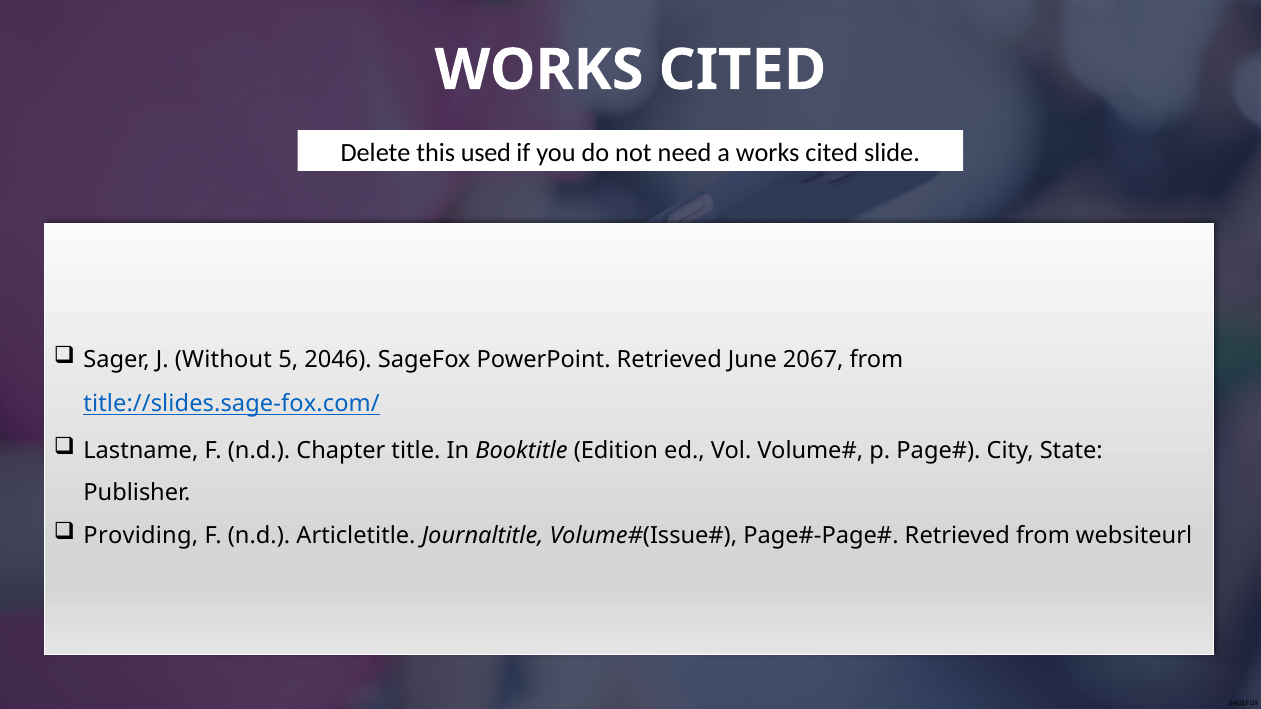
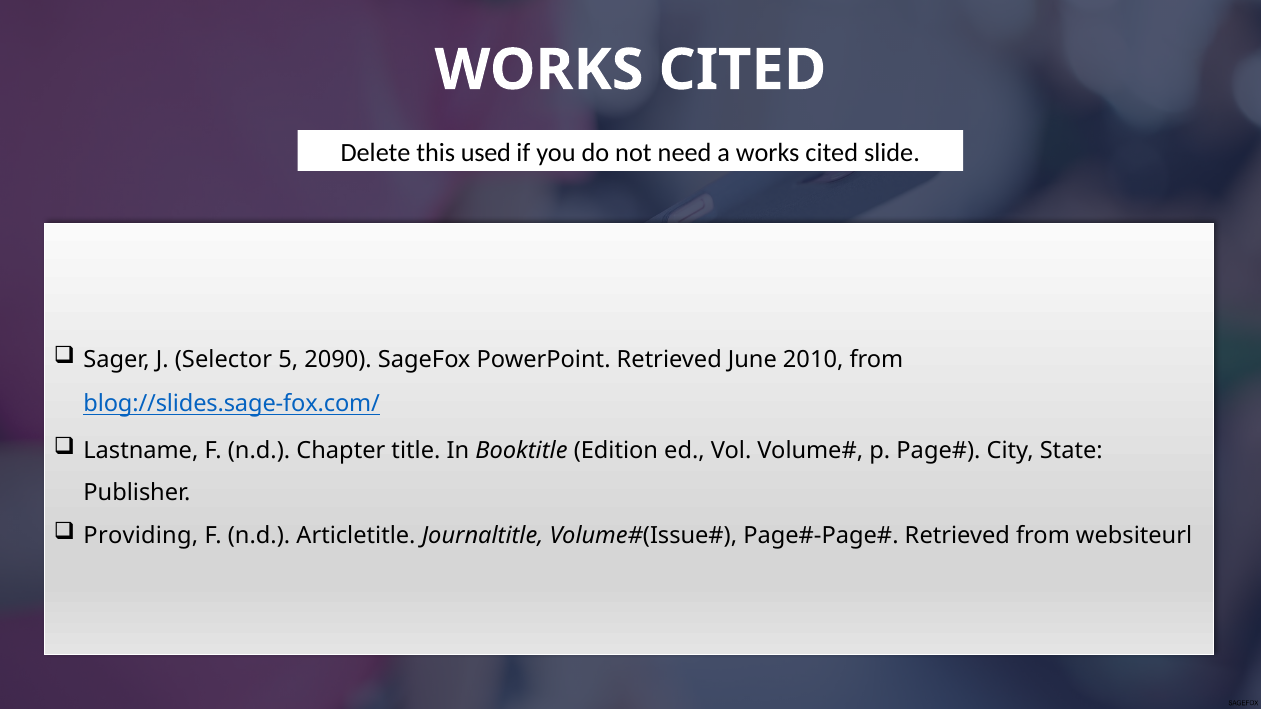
Without: Without -> Selector (223, 360)
2046: 2046 -> 2090 (338, 360)
2067: 2067 -> 2010 (813, 360)
title://slides.sage-fox.com/: title://slides.sage-fox.com/ -> blog://slides.sage-fox.com/ (232, 404)
